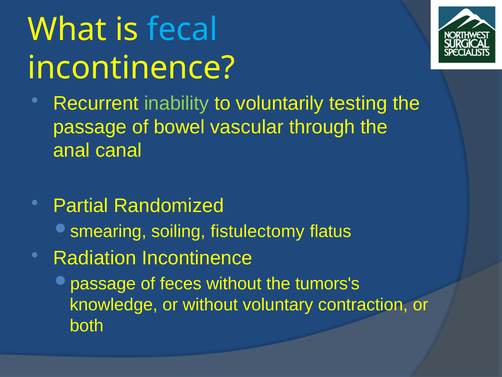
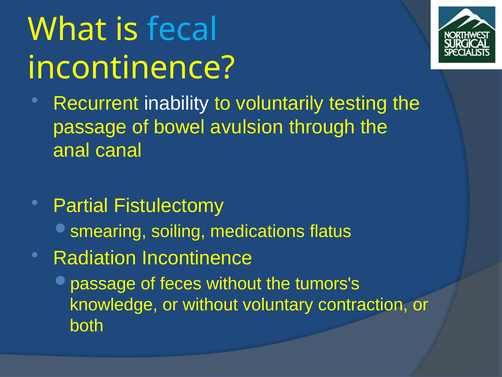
inability colour: light green -> white (176, 103)
vascular: vascular -> avulsion (247, 127)
Randomized: Randomized -> Fistulectomy (169, 206)
fistulectomy: fistulectomy -> medications (257, 231)
